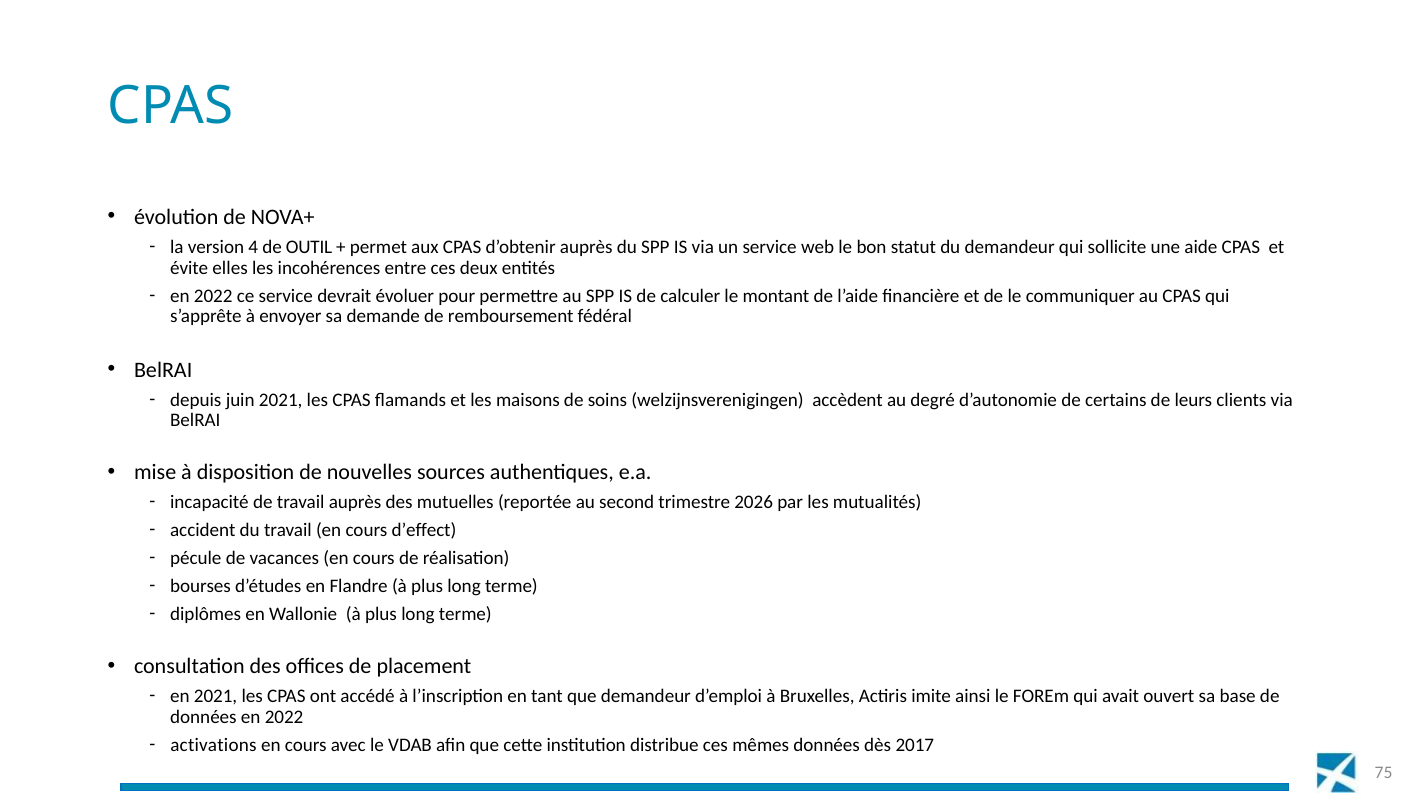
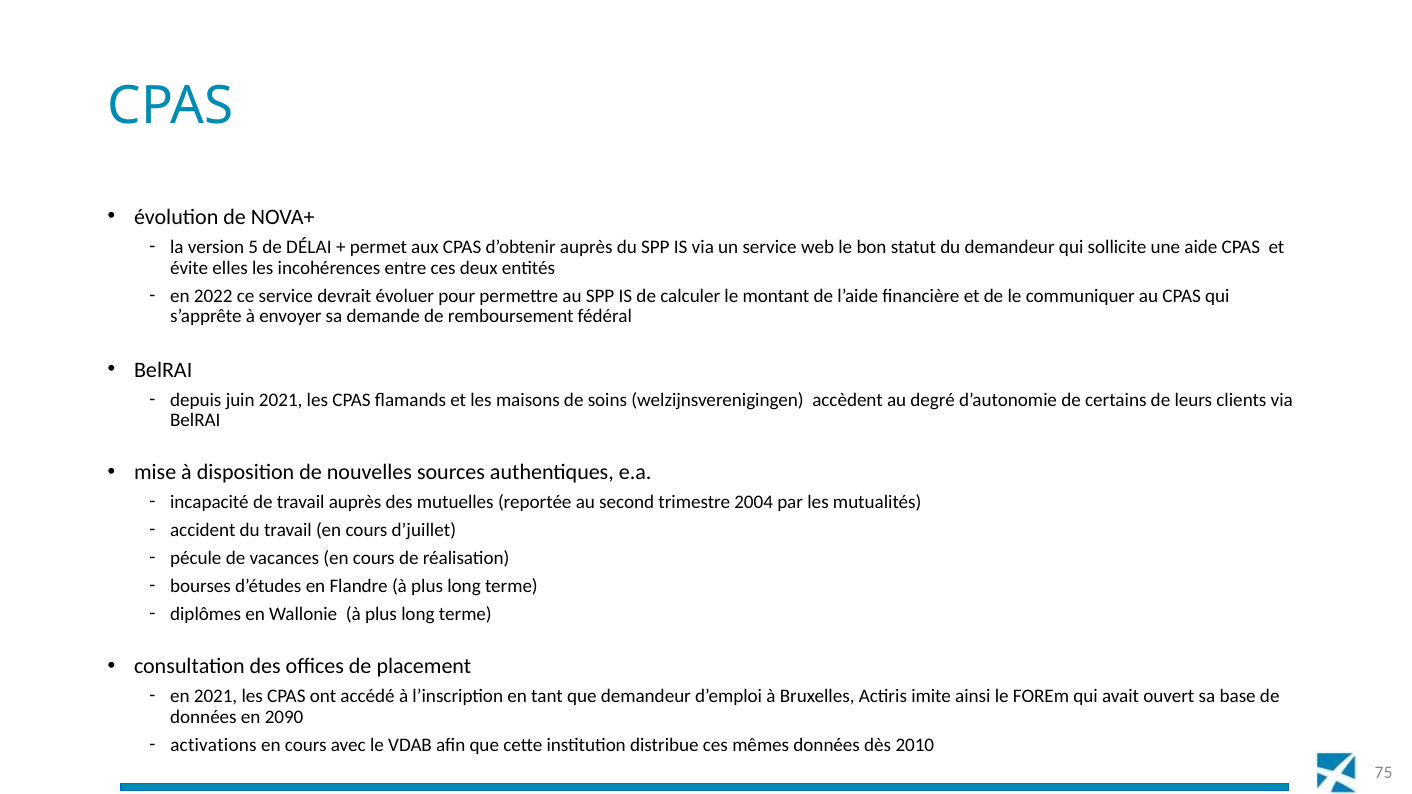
4: 4 -> 5 (253, 247)
OUTIL: OUTIL -> DÉLAI (309, 247)
2026: 2026 -> 2004 (754, 502)
d’effect: d’effect -> d’juillet (424, 530)
données en 2022: 2022 -> 2090 (284, 717)
2017: 2017 -> 2010 (915, 745)
